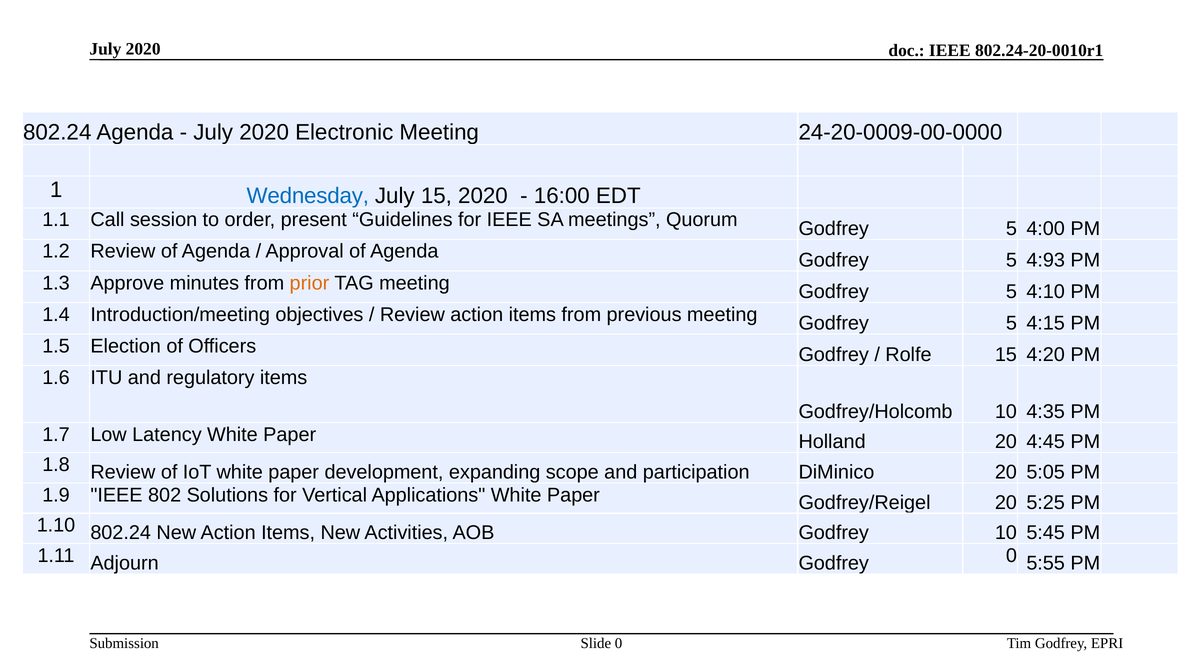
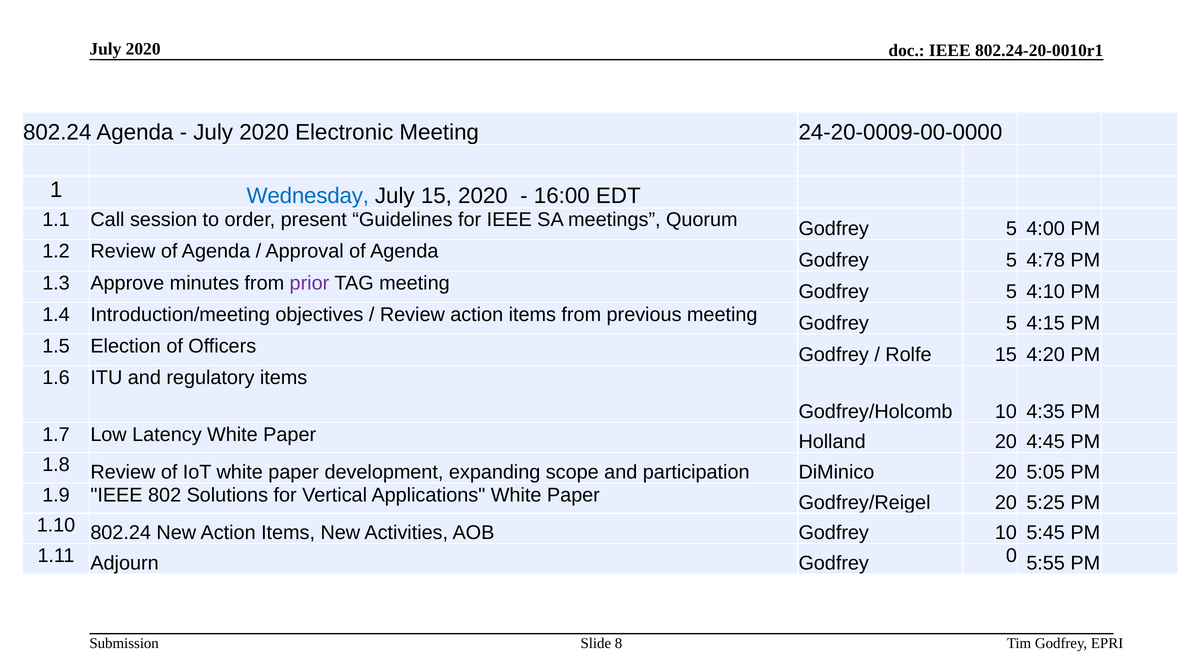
4:93: 4:93 -> 4:78 (1046, 260)
prior colour: orange -> purple (309, 283)
Slide 0: 0 -> 8 (619, 644)
